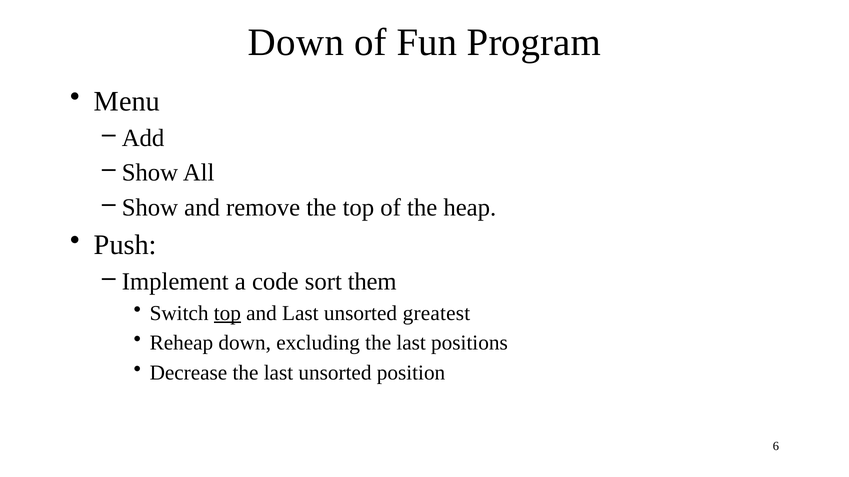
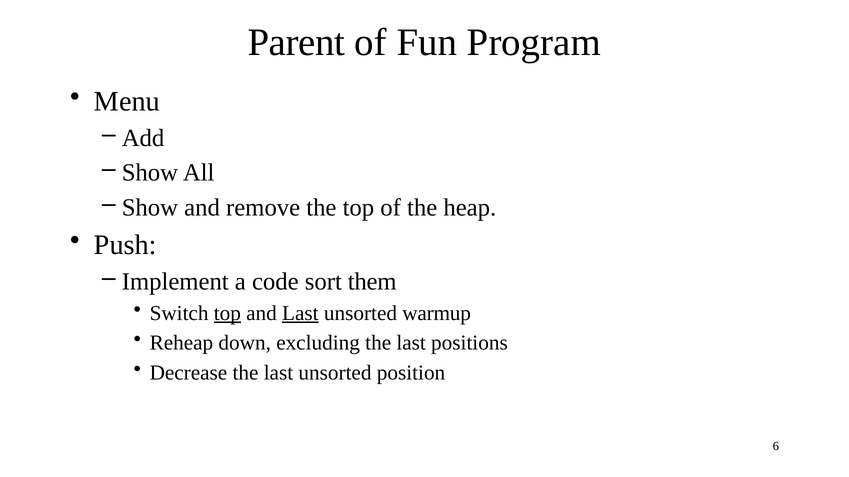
Down: Down -> Parent (296, 43)
Last underline: none -> present (300, 314)
greatest: greatest -> warmup (437, 314)
